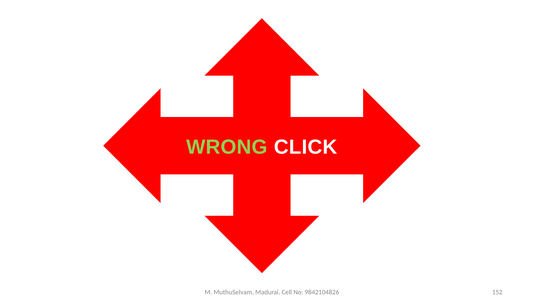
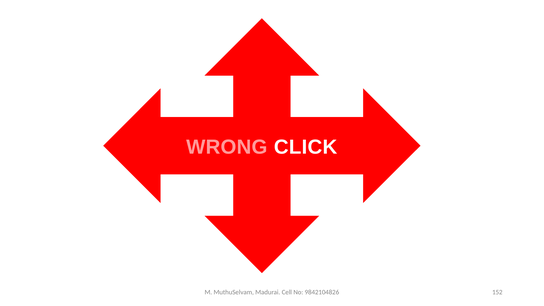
WRONG colour: light green -> pink (227, 147)
